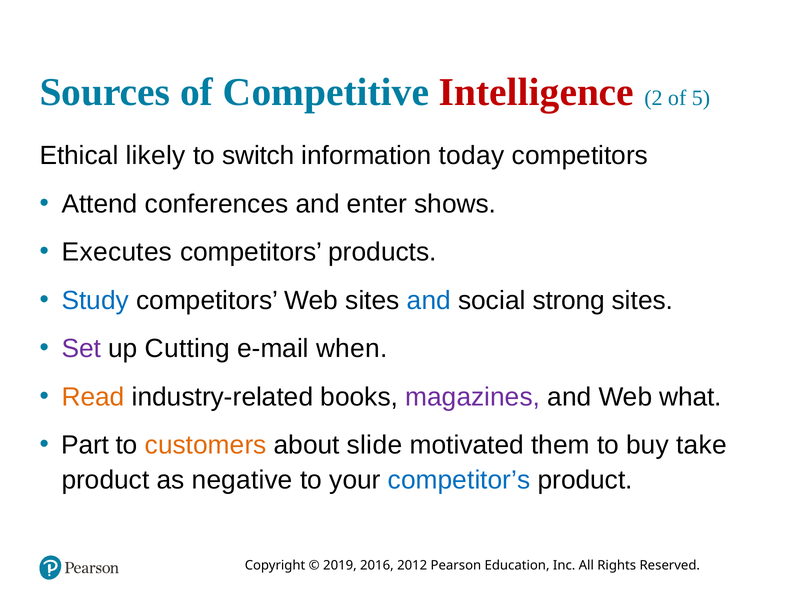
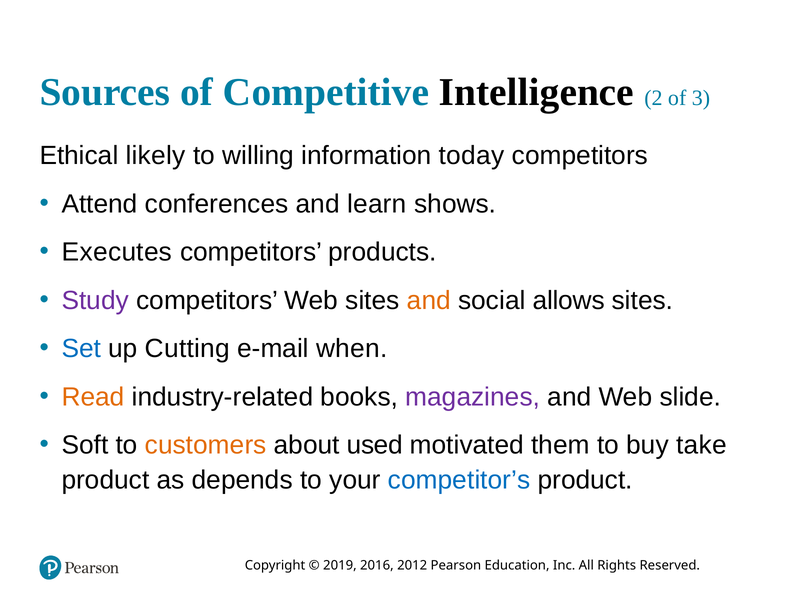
Intelligence colour: red -> black (536, 92)
5: 5 -> 3 (701, 98)
switch: switch -> willing (258, 156)
enter: enter -> learn (377, 204)
Study colour: blue -> purple (95, 301)
and colour: blue -> orange (429, 301)
strong: strong -> allows (569, 301)
Set colour: purple -> blue (81, 349)
what: what -> slide (690, 397)
Part: Part -> Soft (85, 446)
slide: slide -> used (375, 446)
negative: negative -> depends (242, 481)
